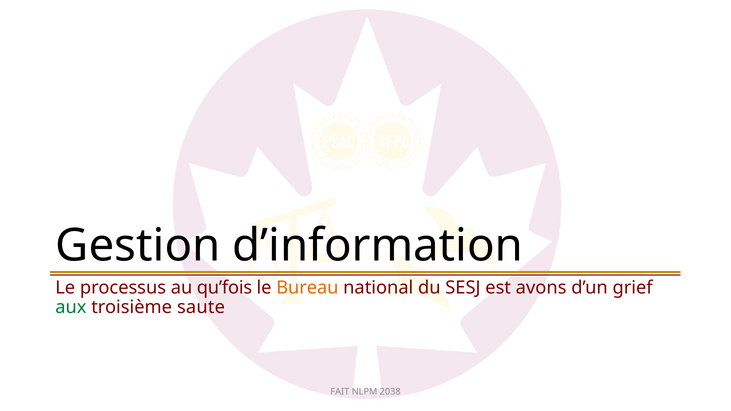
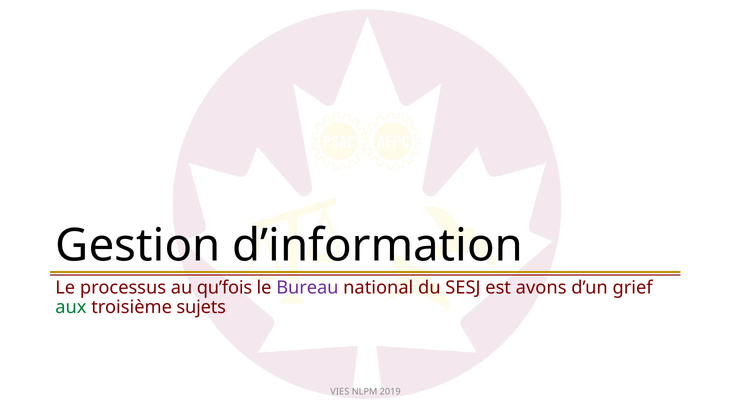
Bureau colour: orange -> purple (307, 288)
saute: saute -> sujets (201, 307)
FAIT: FAIT -> VIES (340, 392)
2038: 2038 -> 2019 (390, 392)
